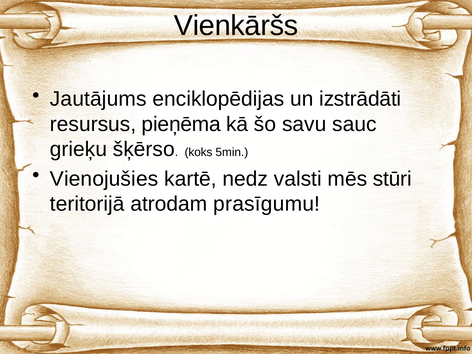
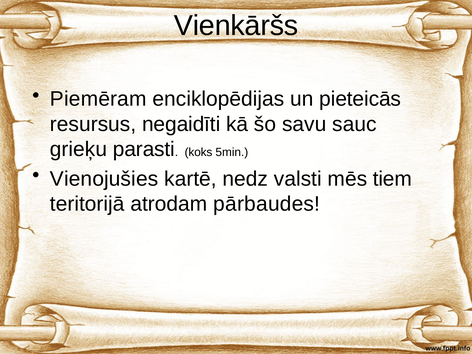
Jautājums: Jautājums -> Piemēram (98, 99)
izstrādāti: izstrādāti -> pieteicās (360, 99)
pieņēma: pieņēma -> negaidīti (181, 124)
šķērso: šķērso -> parasti (144, 149)
stūri: stūri -> tiem (392, 179)
prasīgumu: prasīgumu -> pārbaudes (267, 204)
